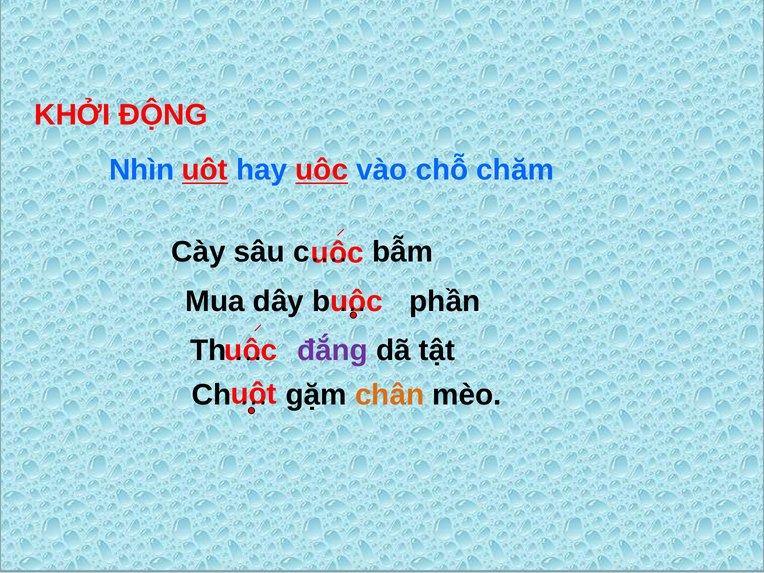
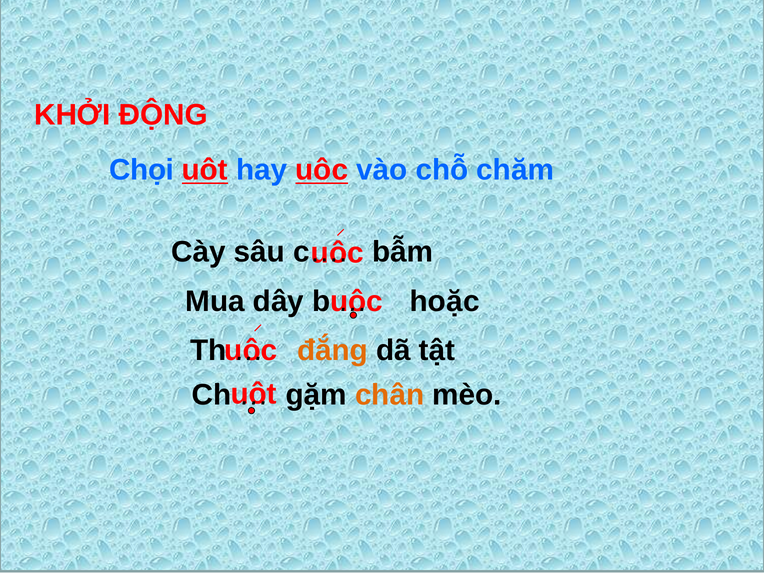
Nhìn: Nhìn -> Chọi (142, 170)
phần: phần -> hoặc (445, 302)
đắng colour: purple -> orange (333, 350)
